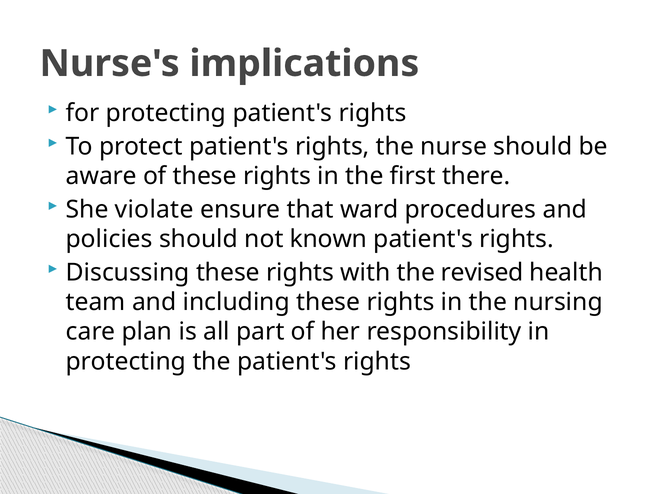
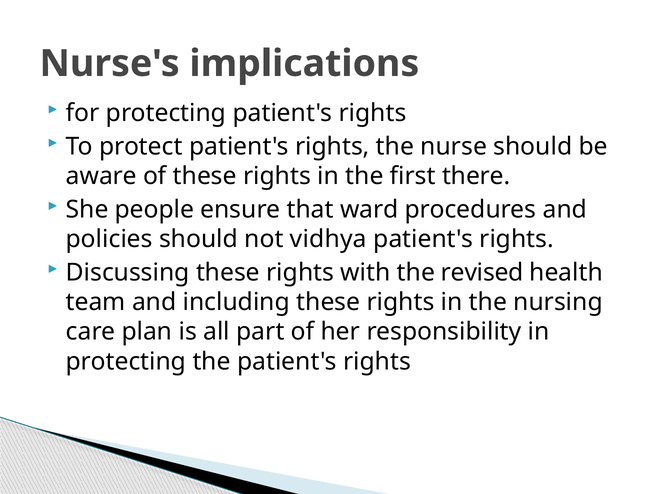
violate: violate -> people (154, 210)
known: known -> vidhya (328, 239)
